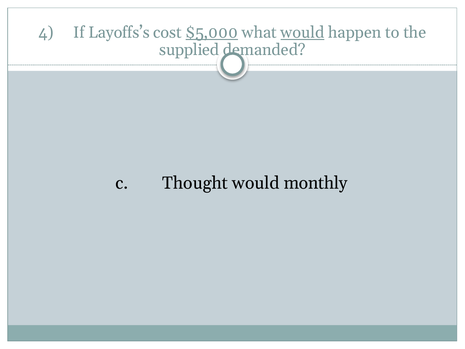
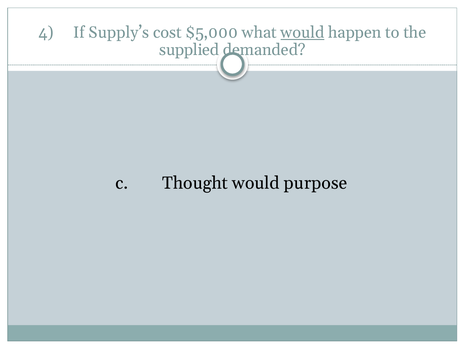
Layoffs’s: Layoffs’s -> Supply’s (119, 32)
$5,000 underline: present -> none (212, 32)
monthly: monthly -> purpose (315, 183)
